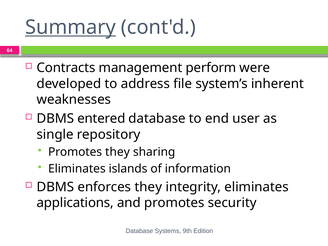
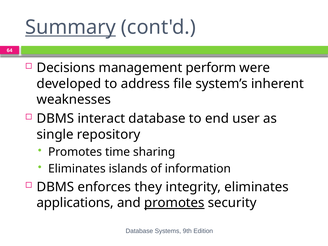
Contracts: Contracts -> Decisions (66, 68)
entered: entered -> interact (101, 119)
Promotes they: they -> time (118, 152)
promotes underline: none -> present (174, 203)
